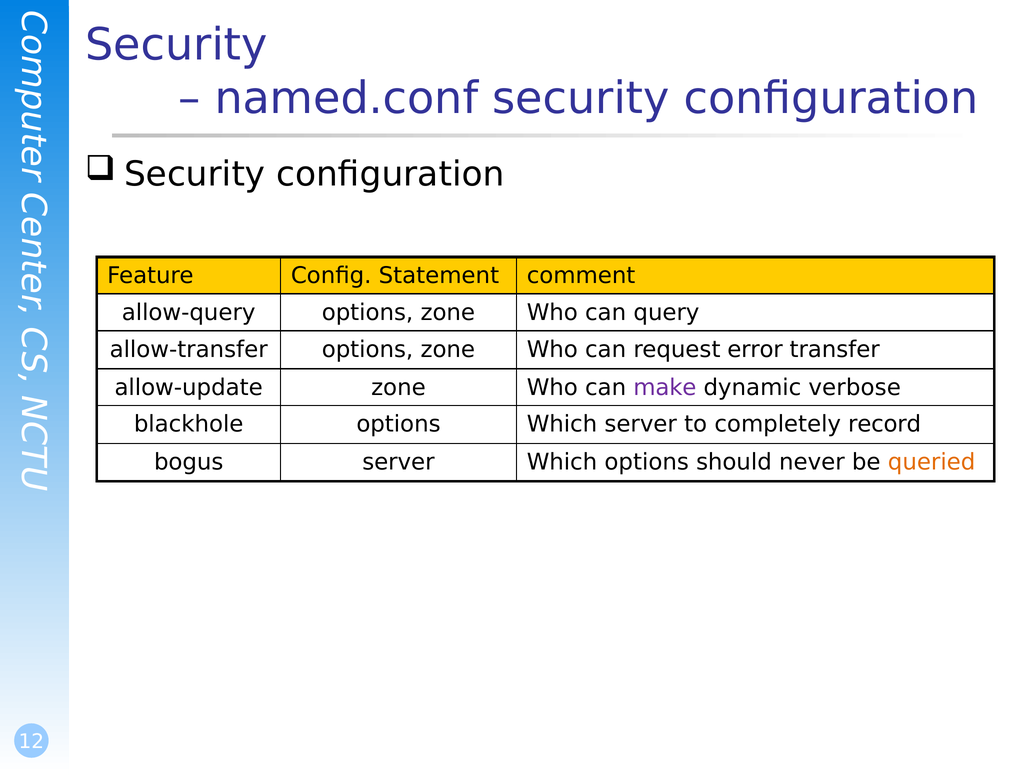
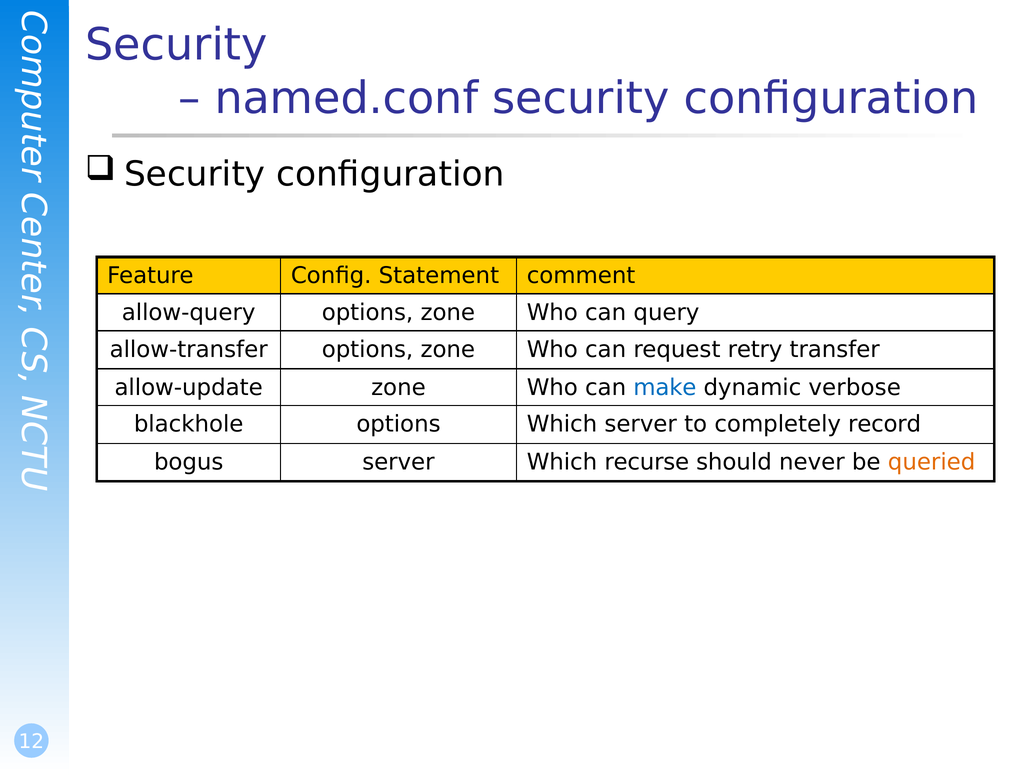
error: error -> retry (755, 349)
make colour: purple -> blue (665, 387)
Which options: options -> recurse (647, 462)
